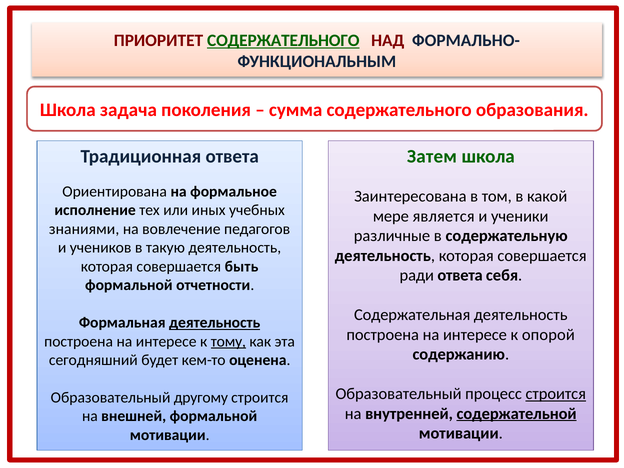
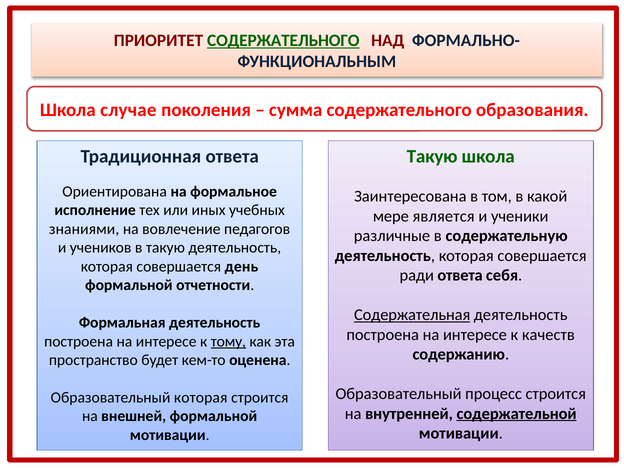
задача: задача -> случае (128, 110)
Затем: Затем -> Такую (432, 156)
быть: быть -> день (242, 266)
Содержательная underline: none -> present (412, 315)
деятельность underline: present -> none (215, 323)
опорой: опорой -> качеств (548, 335)
сегодняшний: сегодняшний -> пространство (93, 360)
строится underline: present -> none (556, 394)
Образовательный другому: другому -> которая (201, 398)
